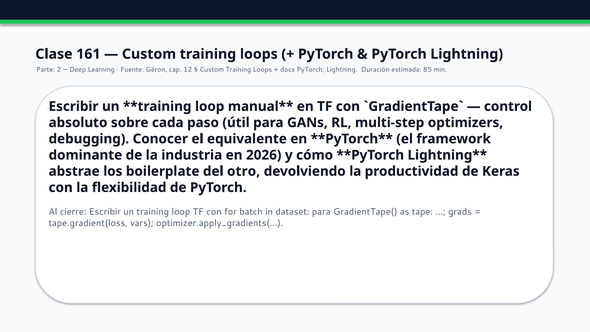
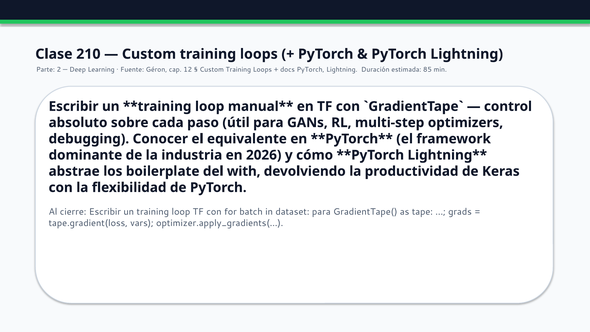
161: 161 -> 210 (88, 54)
otro: otro -> with (244, 171)
